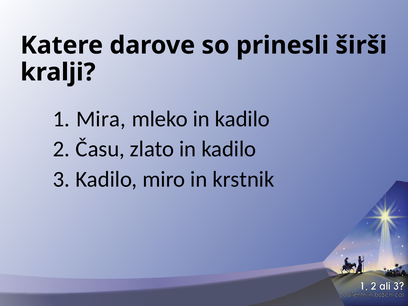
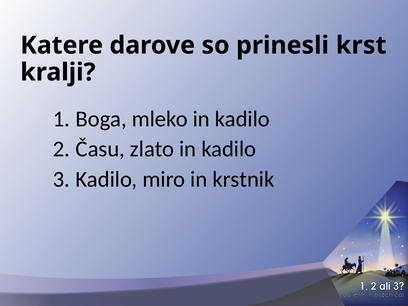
širši: širši -> krst (361, 45)
Mira: Mira -> Boga (101, 119)
